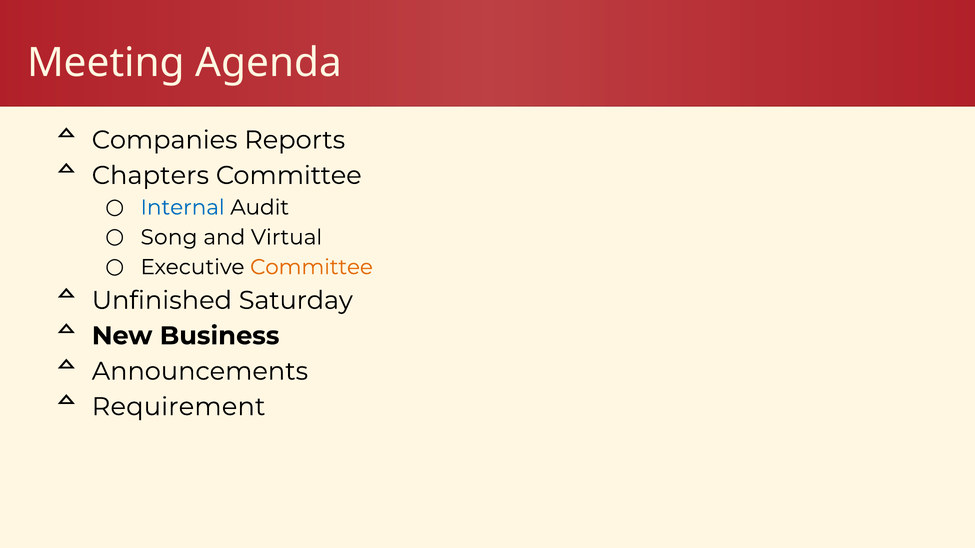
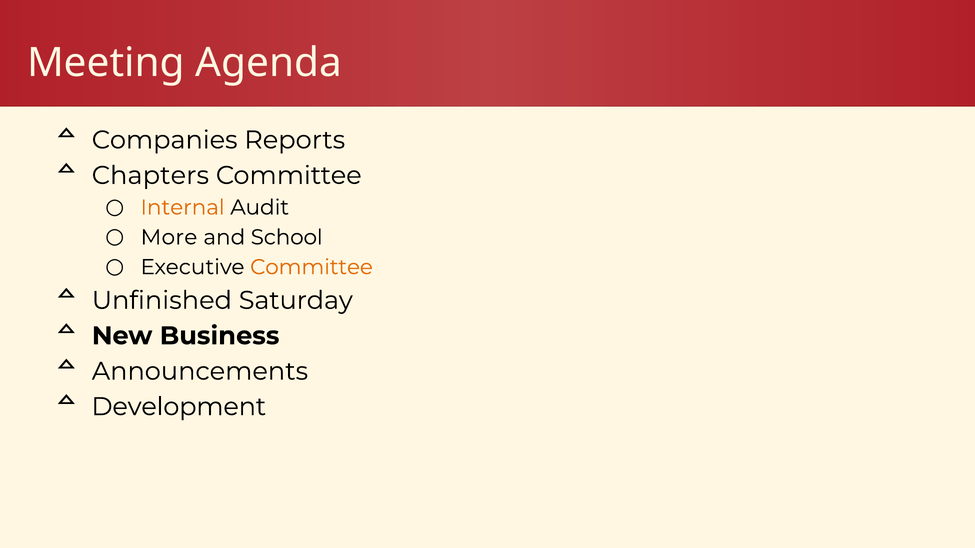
Internal colour: blue -> orange (183, 208)
Song: Song -> More (169, 237)
Virtual: Virtual -> School (287, 237)
Requirement: Requirement -> Development (179, 407)
